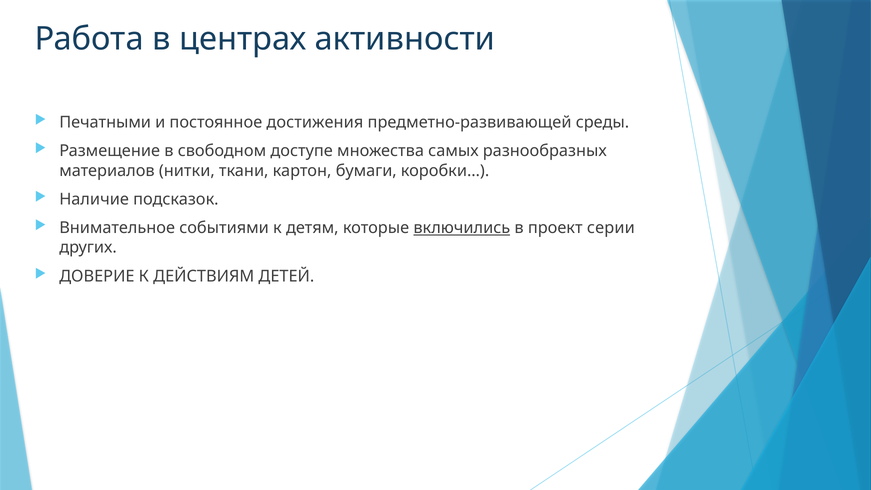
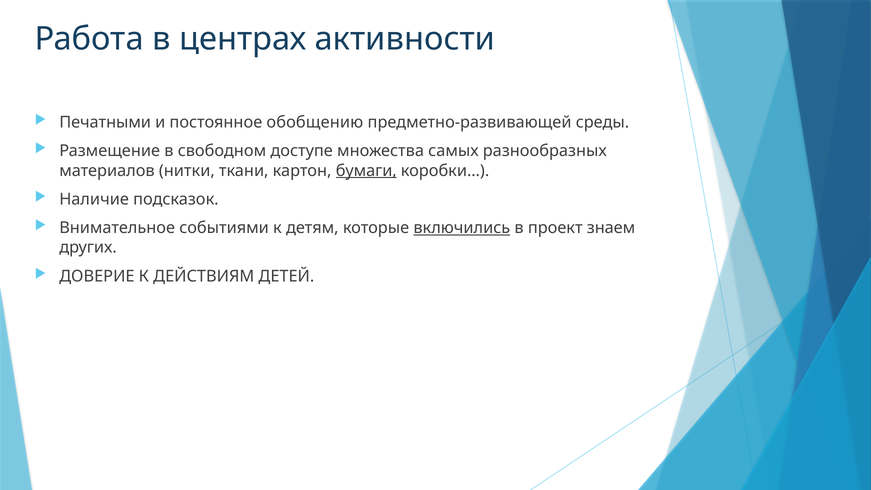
достижения: достижения -> обобщению (315, 122)
бумаги underline: none -> present (366, 171)
серии: серии -> знаем (611, 228)
